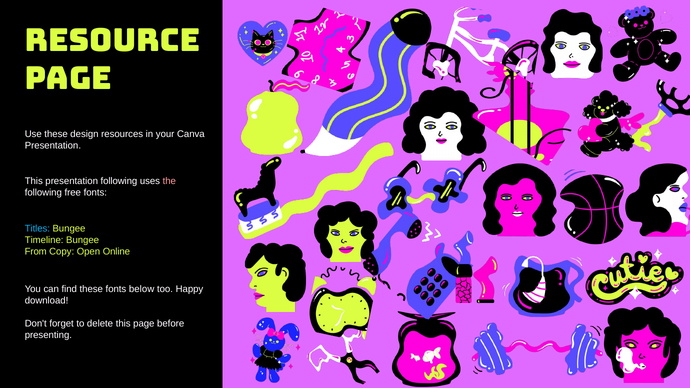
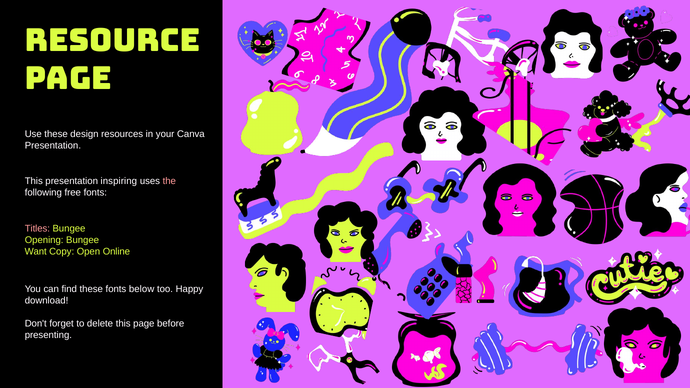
presentation following: following -> inspiring (119, 181)
Titles colour: light blue -> pink (37, 229)
Timeline: Timeline -> Opening (44, 240)
From: From -> Want (36, 252)
